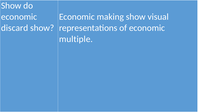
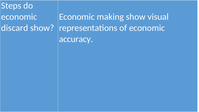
Show: Show -> Steps (11, 6)
multiple: multiple -> accuracy (76, 39)
